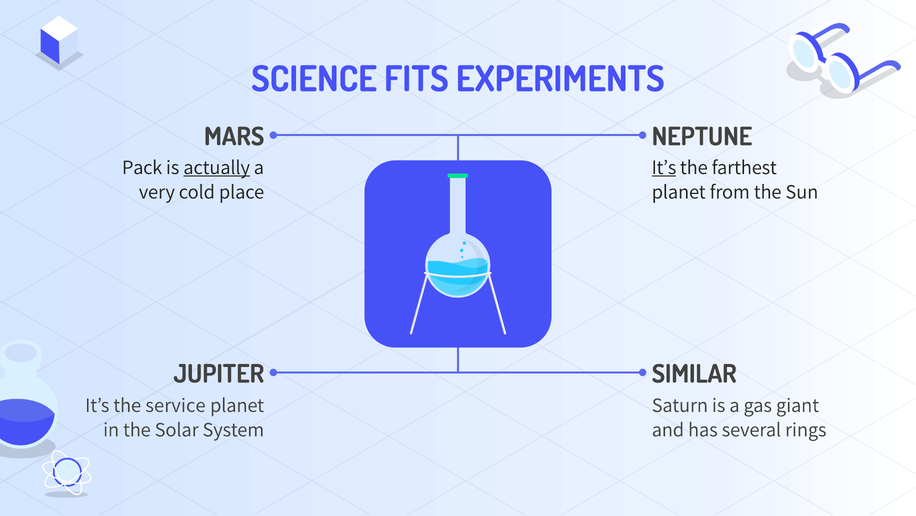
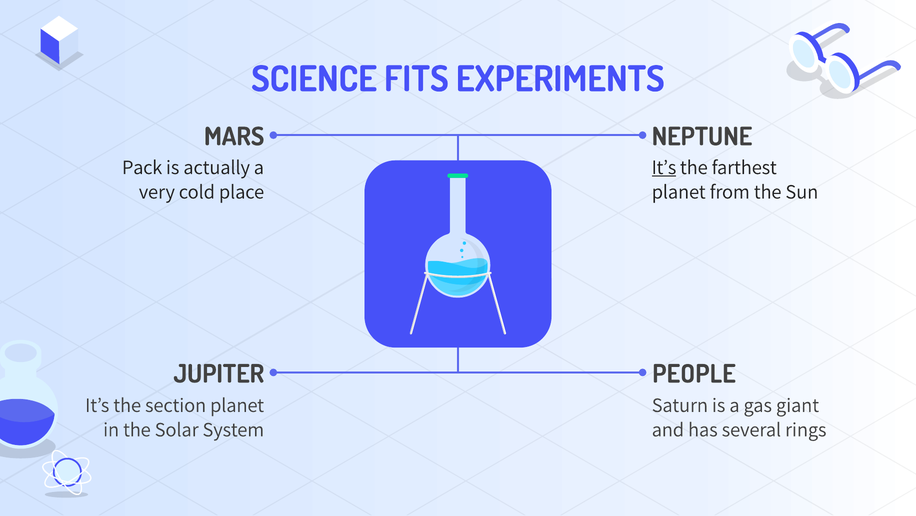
actually underline: present -> none (217, 167)
SIMILAR: SIMILAR -> PEOPLE (694, 374)
service: service -> section (176, 405)
